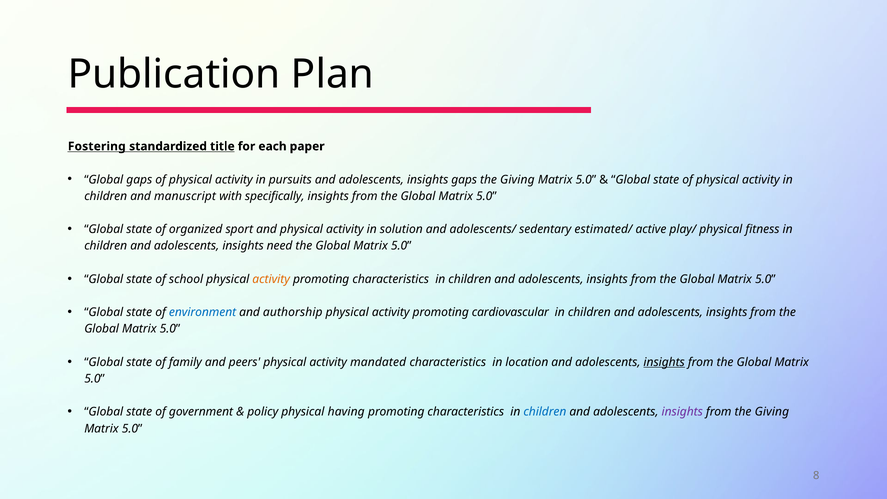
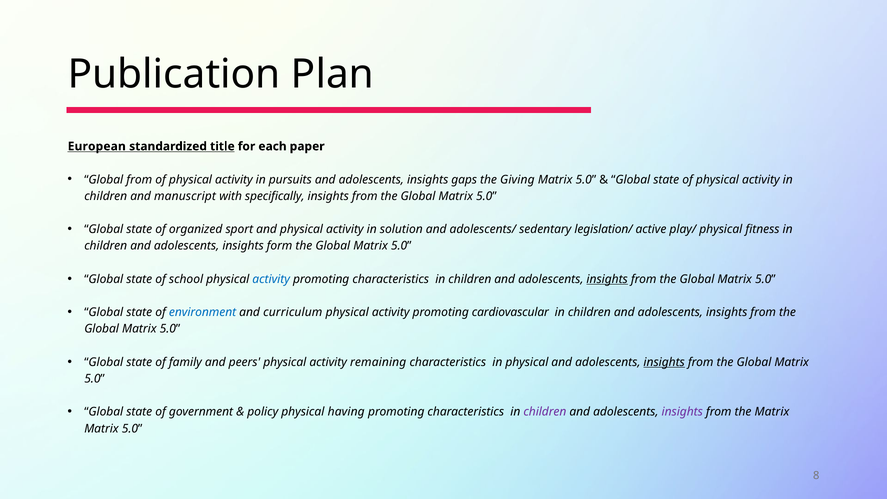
Fostering: Fostering -> European (97, 146)
Global gaps: gaps -> from (139, 180)
estimated/: estimated/ -> legislation/ (604, 229)
need: need -> form (280, 246)
activity colour: orange -> blue (271, 279)
insights underline: none -> present (607, 279)
authorship: authorship -> curriculum (293, 312)
mandated: mandated -> remaining (378, 362)
in location: location -> physical (527, 362)
children colour: blue -> purple (545, 412)
from the Giving: Giving -> Matrix (772, 412)
